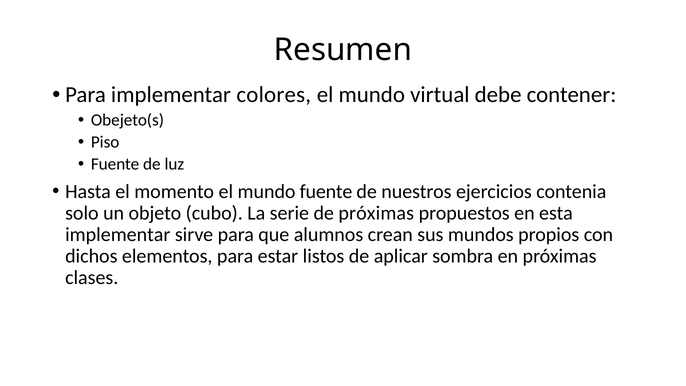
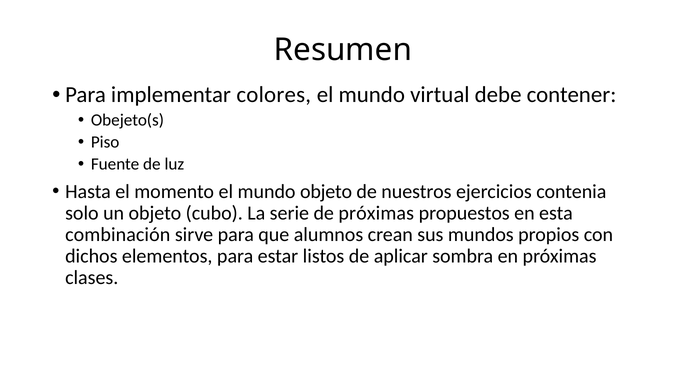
mundo fuente: fuente -> objeto (326, 191)
implementar: implementar -> combinación (118, 234)
